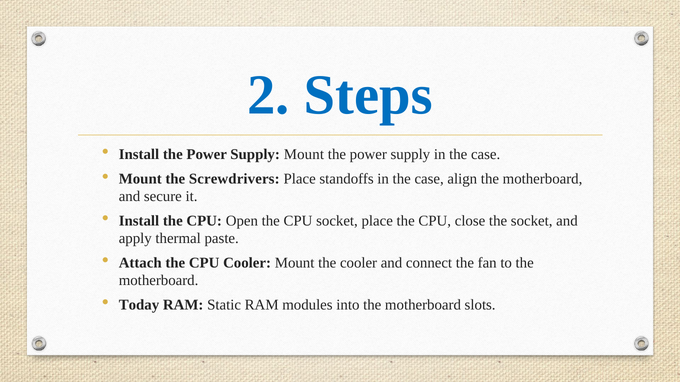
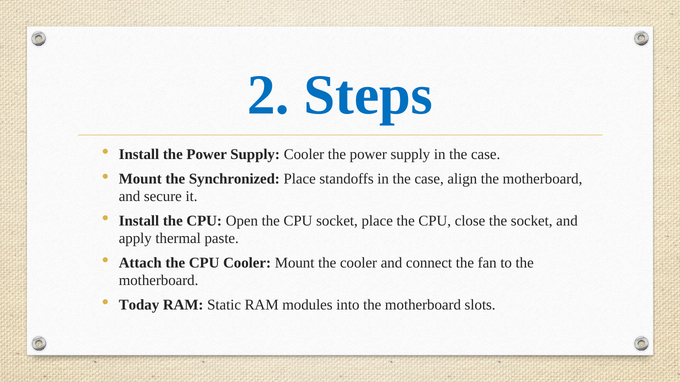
Supply Mount: Mount -> Cooler (304, 154)
Screwdrivers: Screwdrivers -> Synchronized (234, 179)
